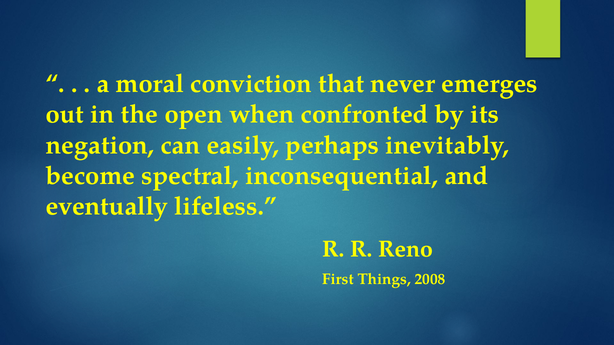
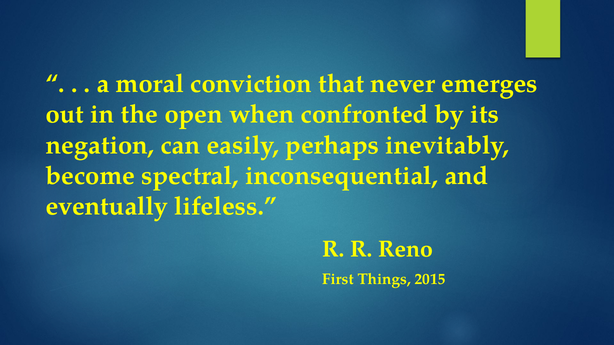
2008: 2008 -> 2015 (430, 280)
